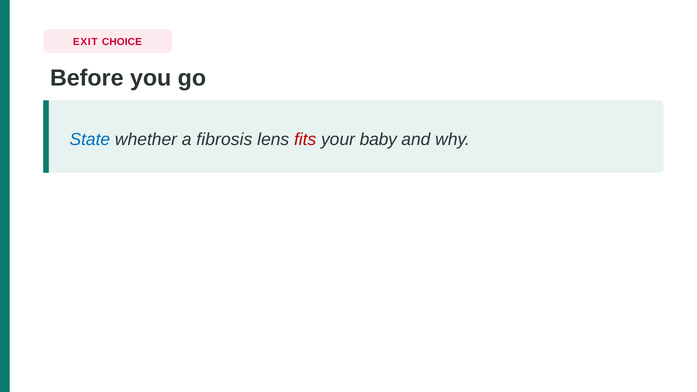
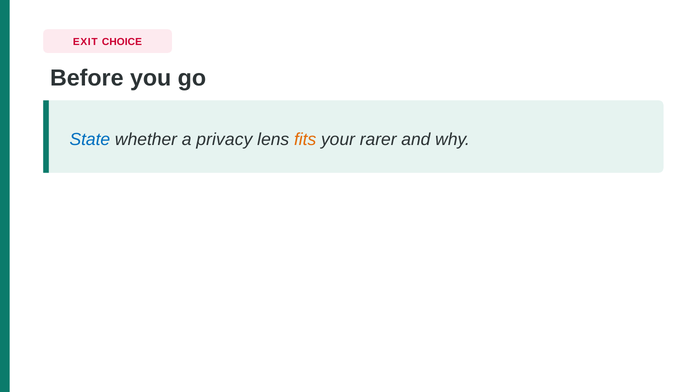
fibrosis: fibrosis -> privacy (224, 139)
fits colour: red -> orange (305, 139)
baby: baby -> rarer (378, 139)
